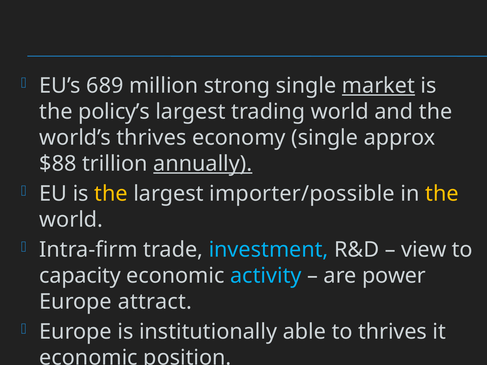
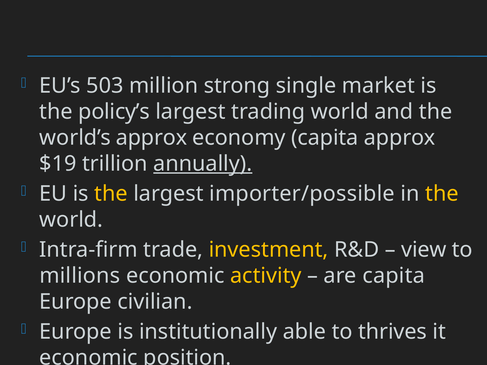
689: 689 -> 503 (105, 86)
market underline: present -> none (378, 86)
world’s thrives: thrives -> approx (152, 138)
economy single: single -> capita (325, 138)
$88: $88 -> $19 (58, 164)
investment colour: light blue -> yellow (269, 250)
capacity: capacity -> millions (80, 276)
activity colour: light blue -> yellow (266, 276)
are power: power -> capita (394, 276)
attract: attract -> civilian (155, 302)
